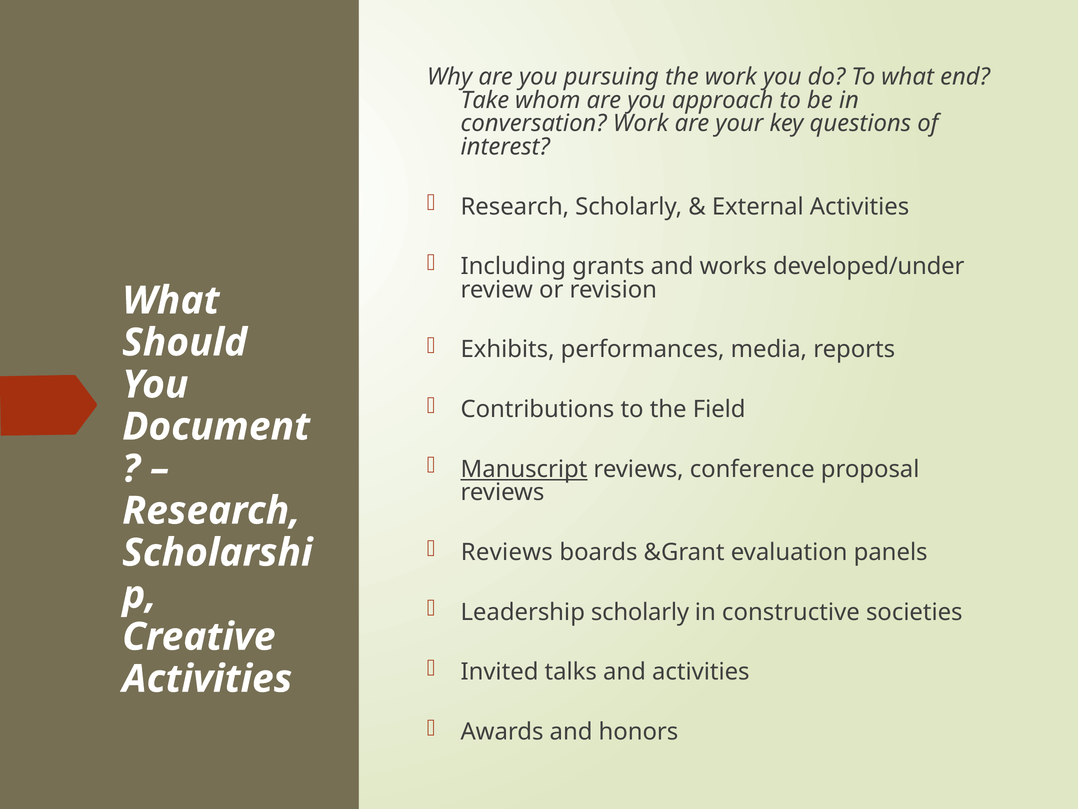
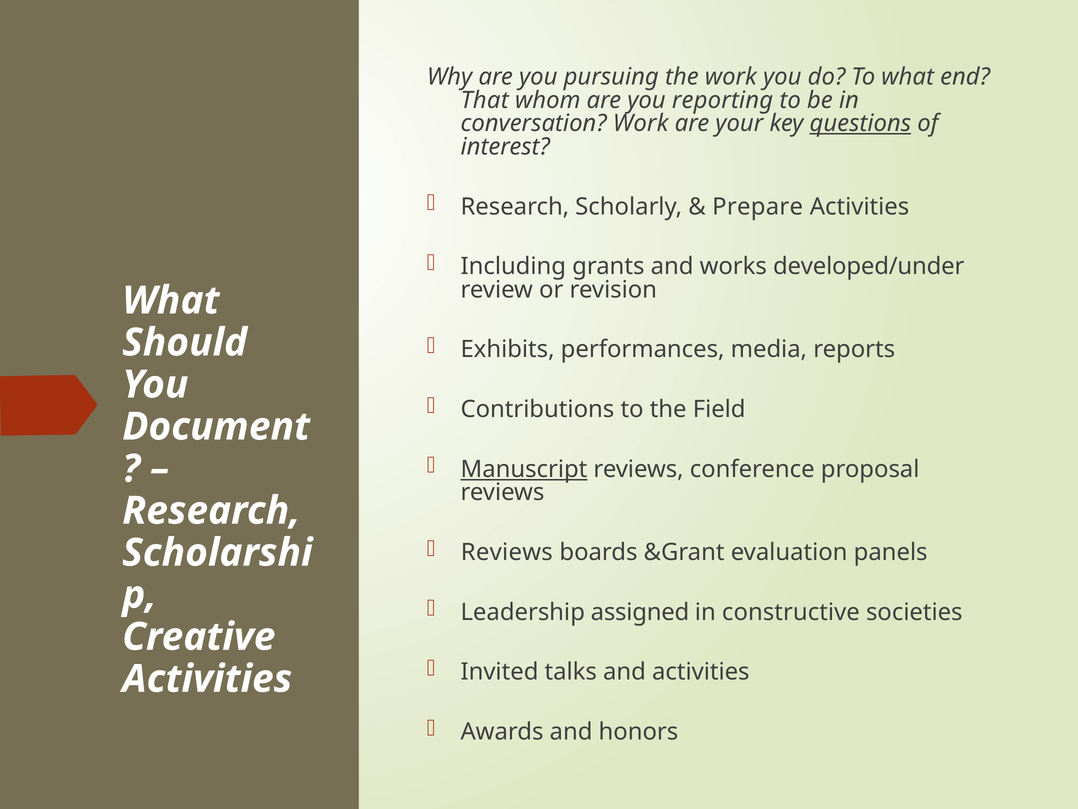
Take: Take -> That (485, 100)
approach: approach -> reporting (723, 100)
questions underline: none -> present (860, 123)
External: External -> Prepare (758, 207)
Leadership scholarly: scholarly -> assigned (640, 612)
